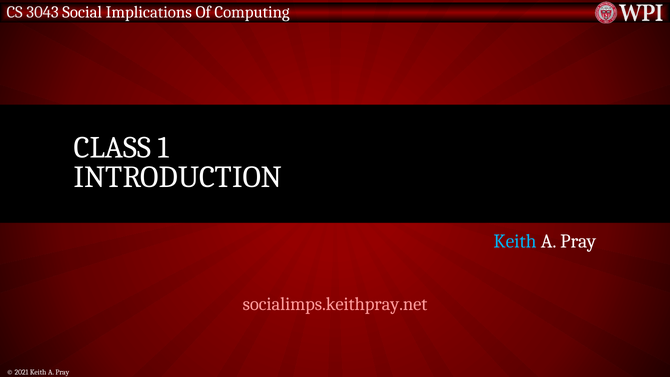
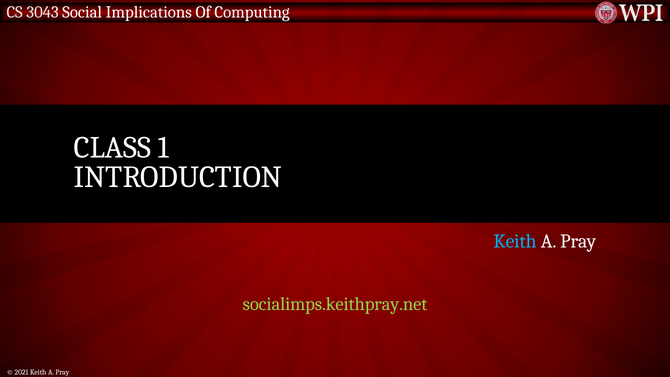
socialimps.keithpray.net colour: pink -> light green (335, 304)
